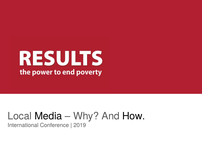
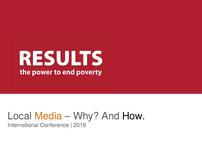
Media colour: black -> orange (48, 116)
